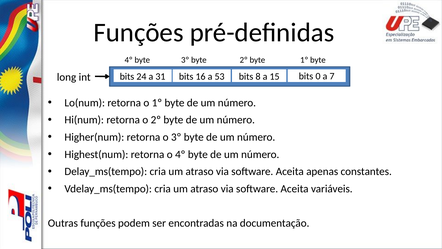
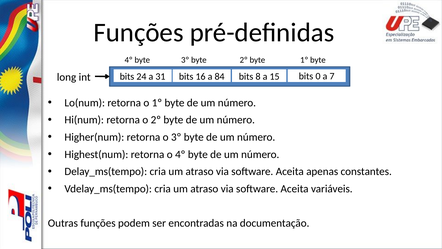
53: 53 -> 84 (220, 76)
